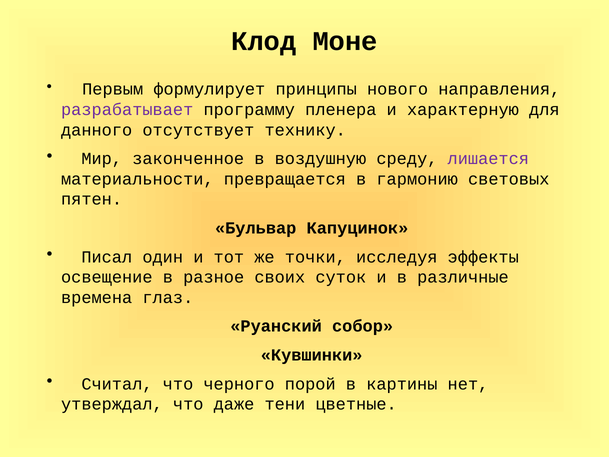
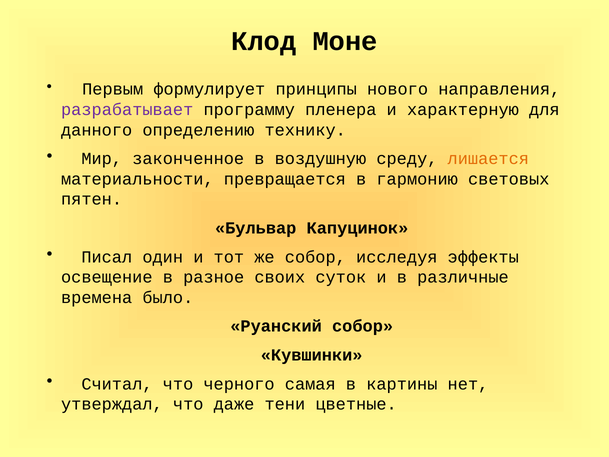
отсутствует: отсутствует -> определению (198, 130)
лишается colour: purple -> orange (488, 159)
же точки: точки -> собор (315, 257)
глаз: глаз -> было (168, 297)
порой: порой -> самая (310, 384)
